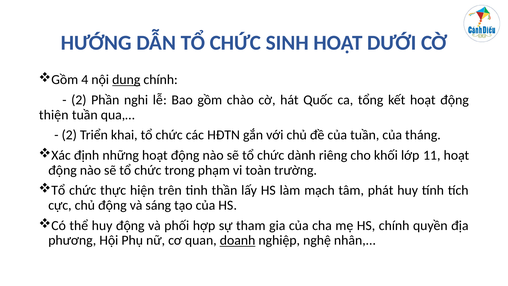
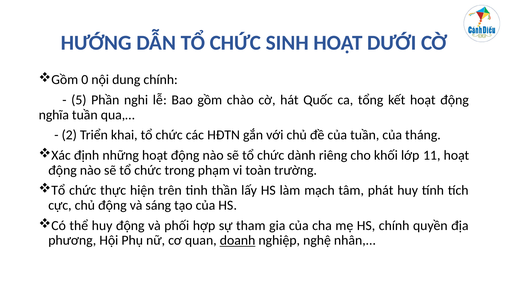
4: 4 -> 0 (85, 80)
dung underline: present -> none (126, 80)
2: 2 -> 5 (79, 100)
thiện: thiện -> nghĩa (54, 115)
